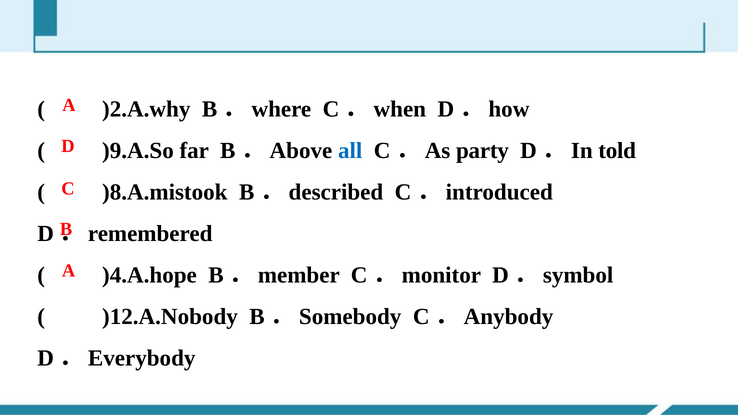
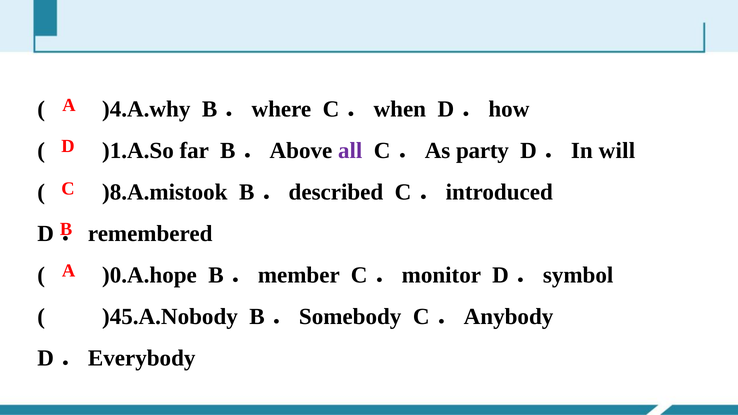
)2.A.why: )2.A.why -> )4.A.why (146, 109)
)9.A.So: )9.A.So -> )1.A.So (138, 151)
all colour: blue -> purple (350, 151)
told: told -> will (617, 151)
)4.A.hope: )4.A.hope -> )0.A.hope (149, 275)
)12.A.Nobody: )12.A.Nobody -> )45.A.Nobody (170, 317)
